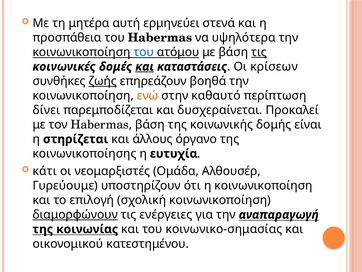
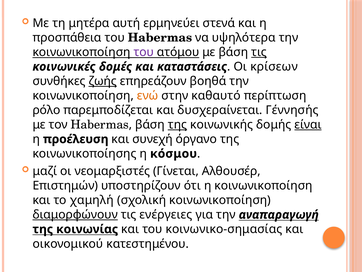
του colour: blue -> purple (144, 52)
και underline: present -> none (145, 67)
δίνει: δίνει -> ρόλο (46, 110)
Προκαλεί: Προκαλεί -> Γέννησής (292, 110)
της underline: none -> present (177, 124)
είναι underline: none -> present (308, 124)
στηρίζεται: στηρίζεται -> προέλευση (76, 139)
άλλους: άλλους -> συνεχή (153, 139)
ευτυχία: ευτυχία -> κόσμου (174, 153)
κάτι: κάτι -> μαζί (45, 171)
Ομάδα: Ομάδα -> Γίνεται (176, 171)
Γυρεύουμε: Γυρεύουμε -> Επιστημών (65, 185)
επιλογή: επιλογή -> χαμηλή (92, 200)
